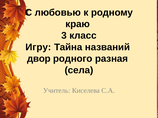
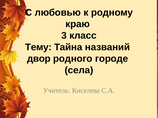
Игру: Игру -> Тему (38, 47)
разная: разная -> городе (112, 59)
